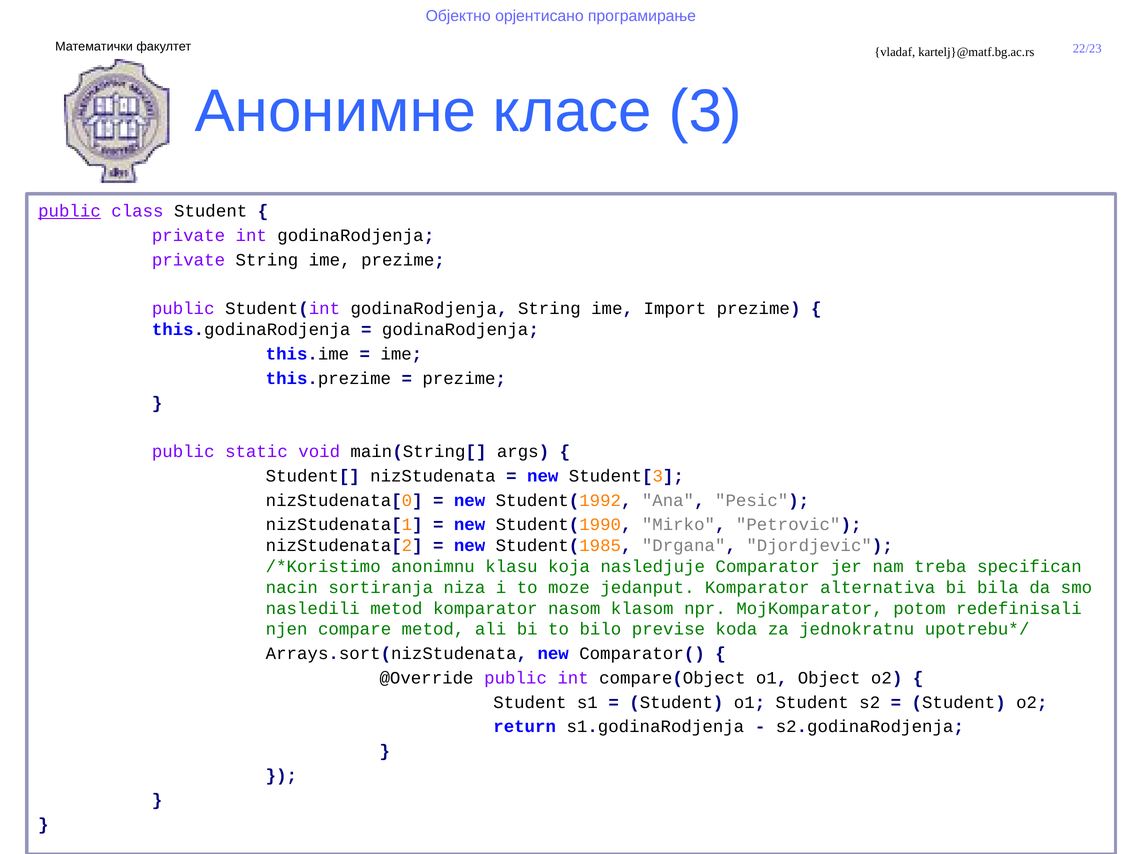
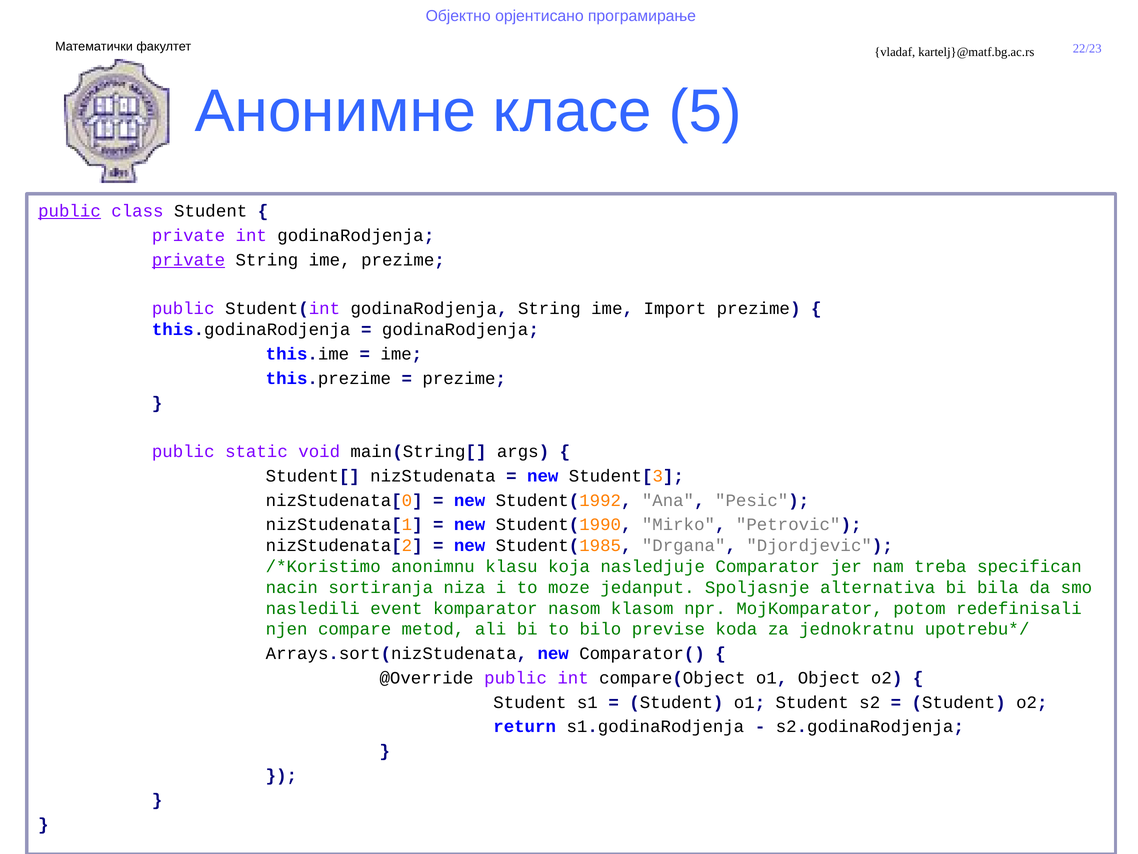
3: 3 -> 5 (705, 111)
private underline: none -> present (188, 260)
jedanput Komparator: Komparator -> Spoljasnje (757, 587)
nasledili metod: metod -> event (396, 608)
